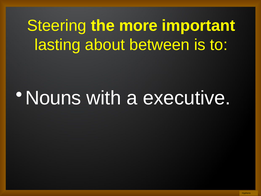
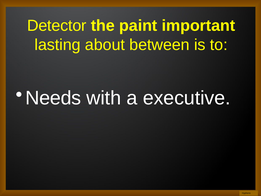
Steering: Steering -> Detector (57, 26)
more: more -> paint (138, 26)
Nouns: Nouns -> Needs (53, 98)
